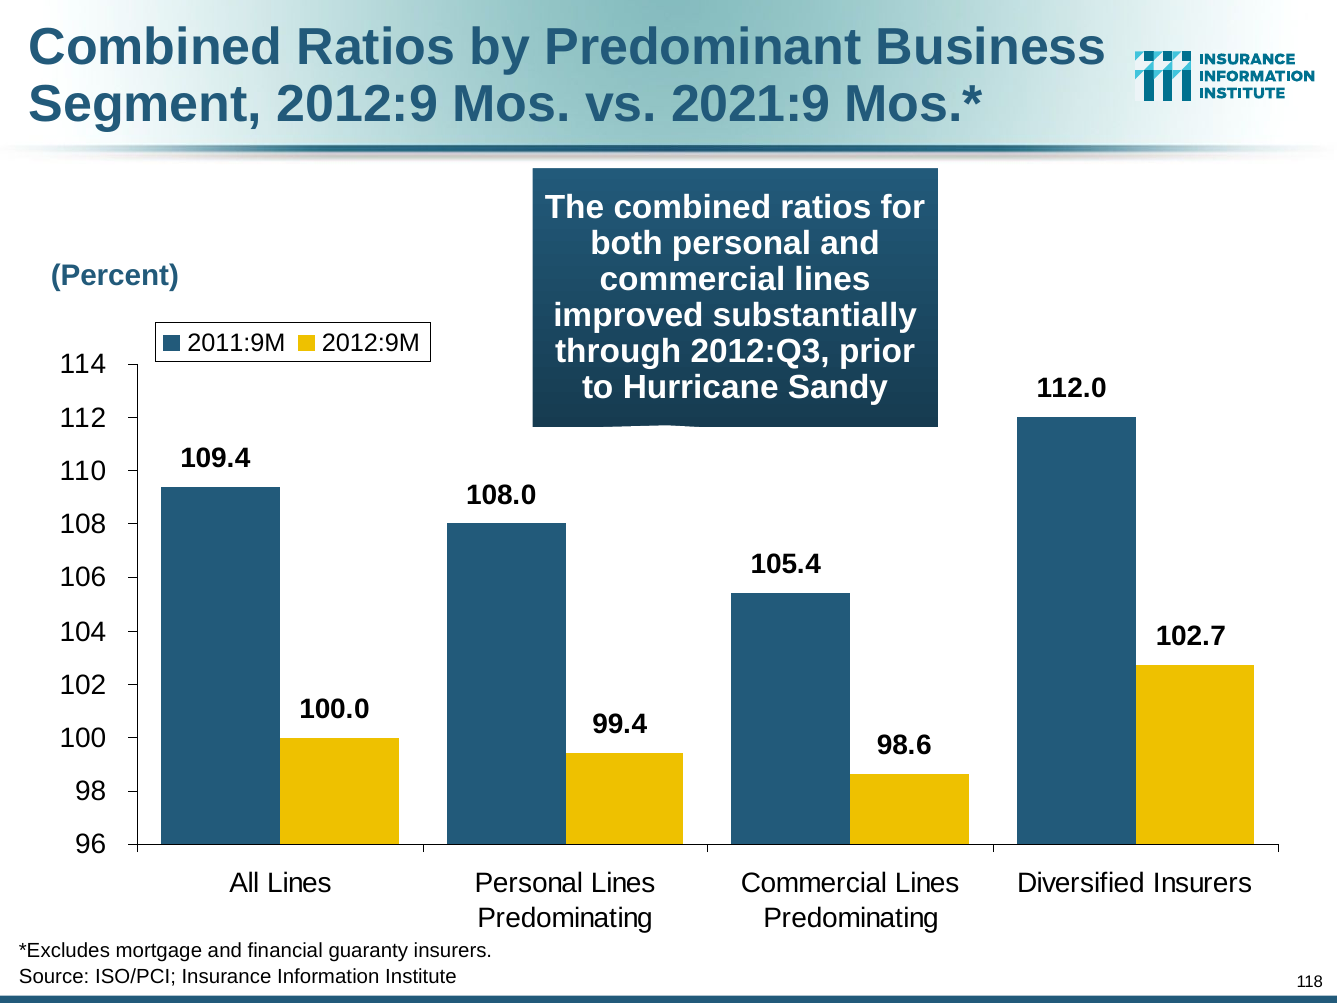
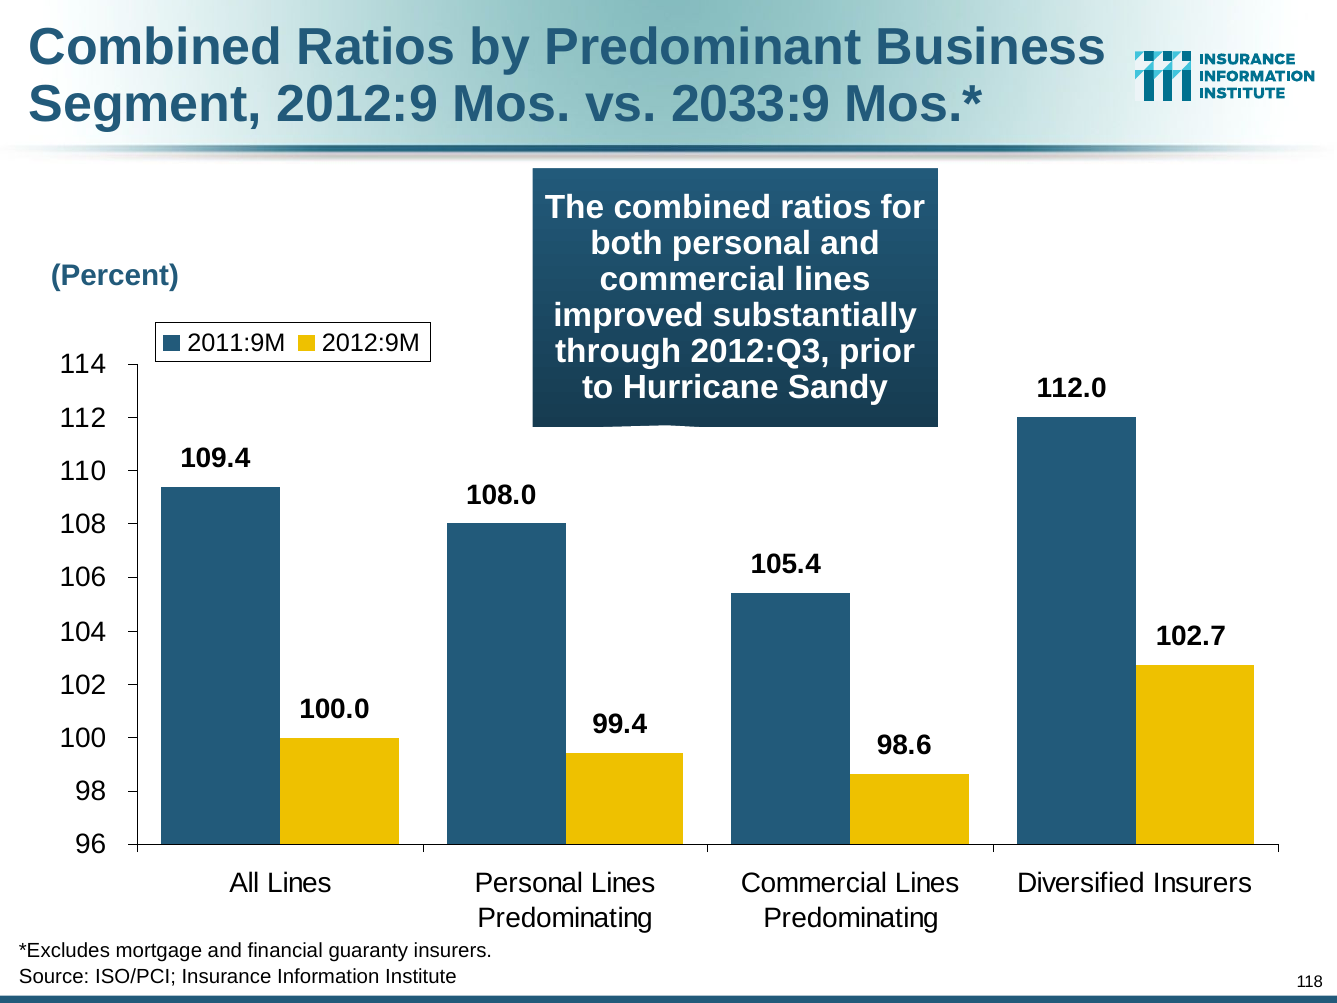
2021:9: 2021:9 -> 2033:9 (751, 104)
